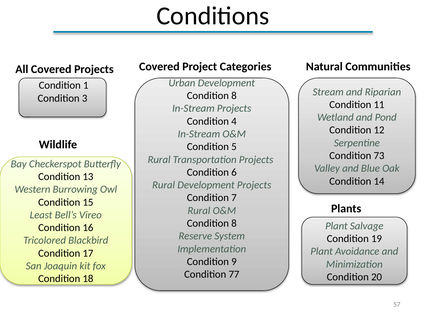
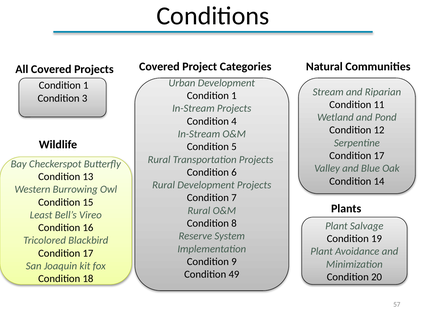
8: 8 -> 1 (234, 96)
73: 73 -> 17 (379, 156)
77: 77 -> 49 (234, 275)
